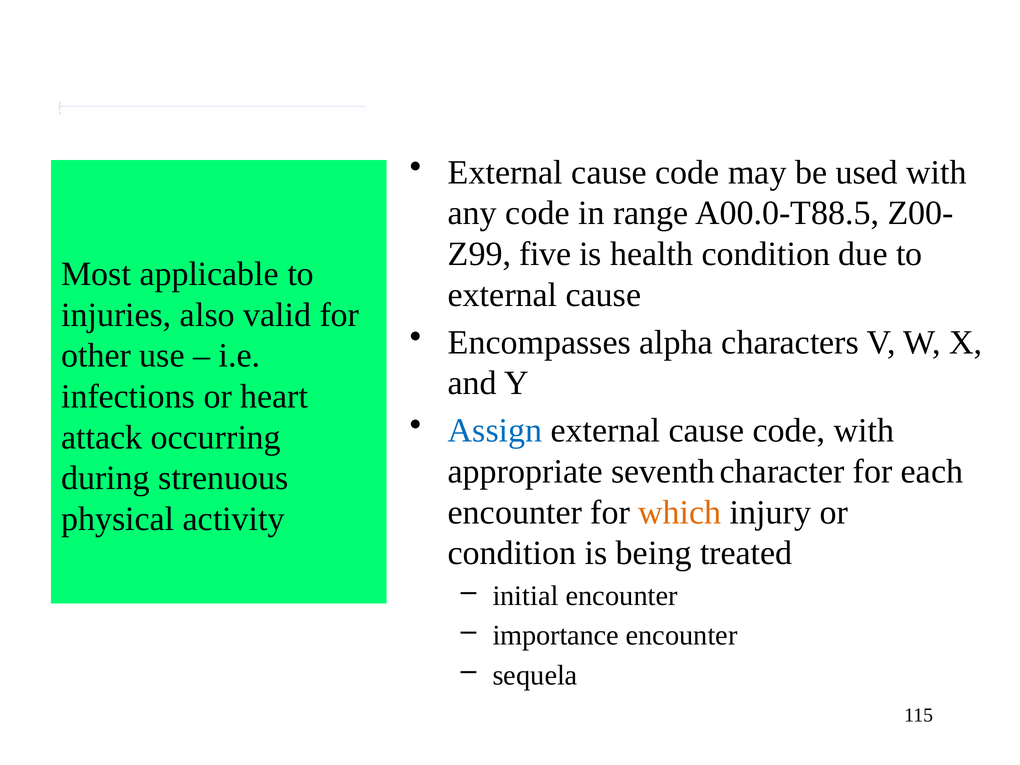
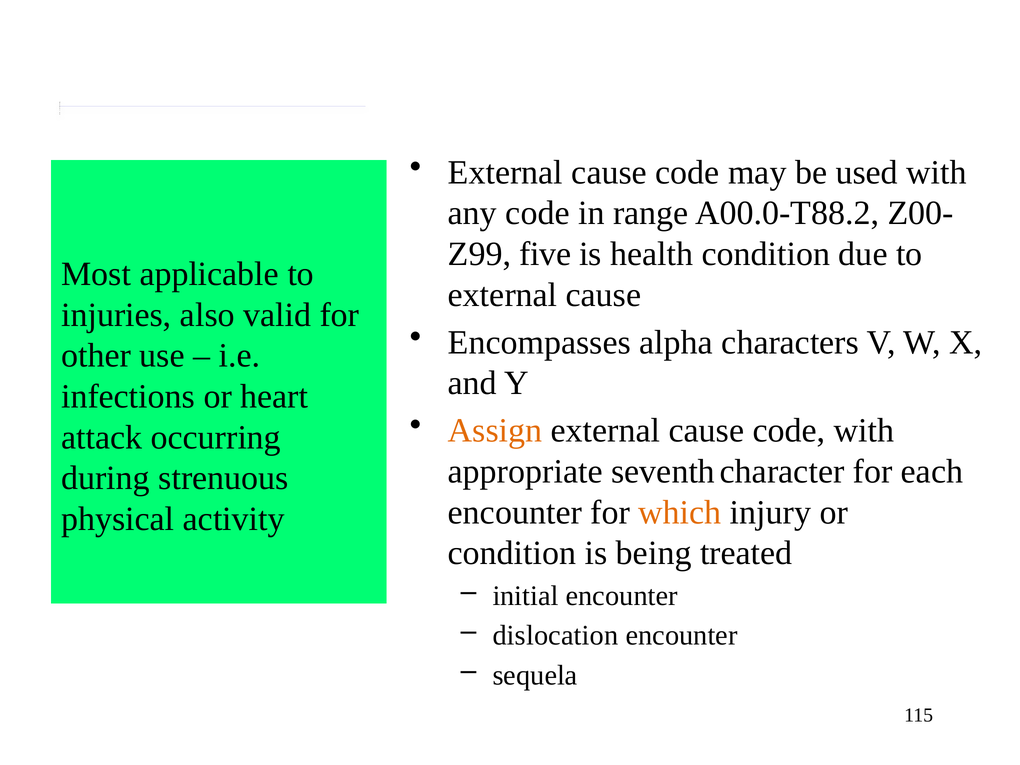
A00.0-T88.5: A00.0-T88.5 -> A00.0-T88.2 (787, 213)
Assign colour: blue -> orange (495, 431)
importance: importance -> dislocation (555, 635)
